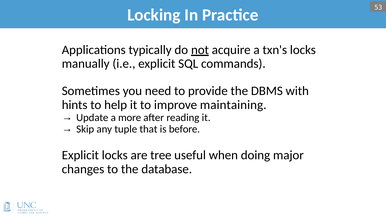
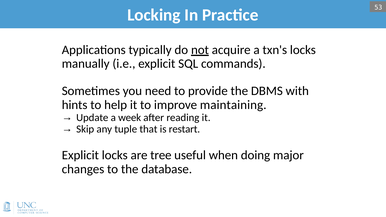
more: more -> week (130, 118)
before: before -> restart (184, 129)
